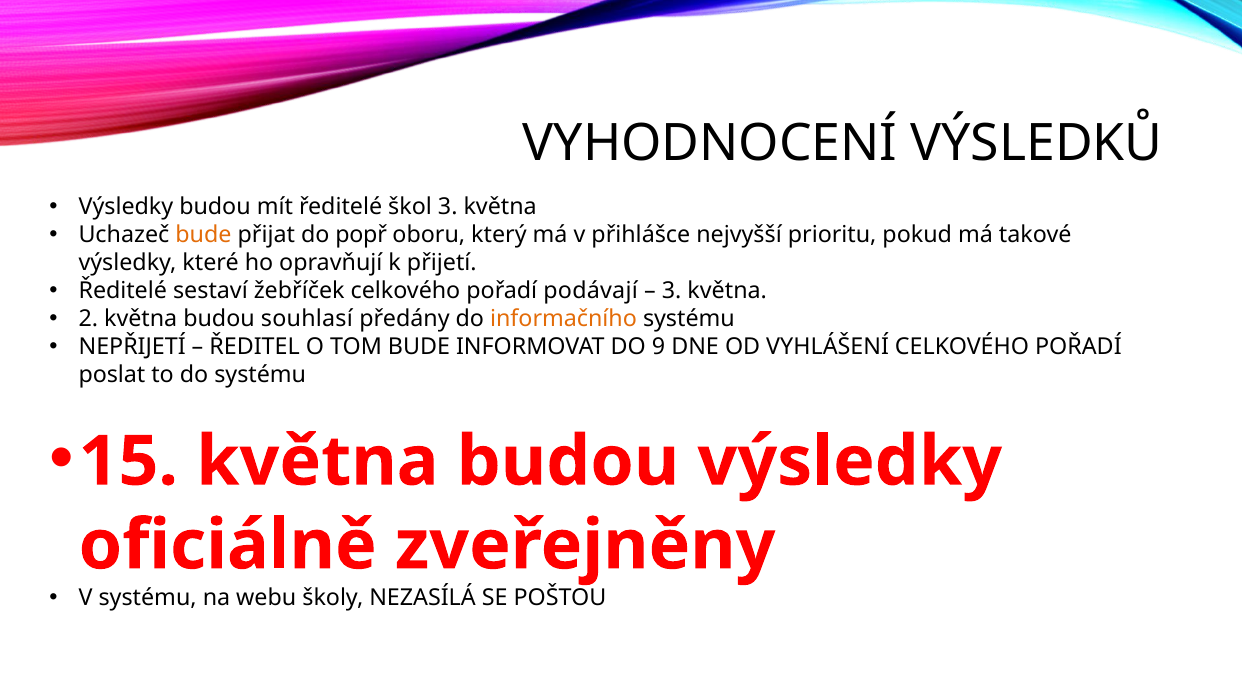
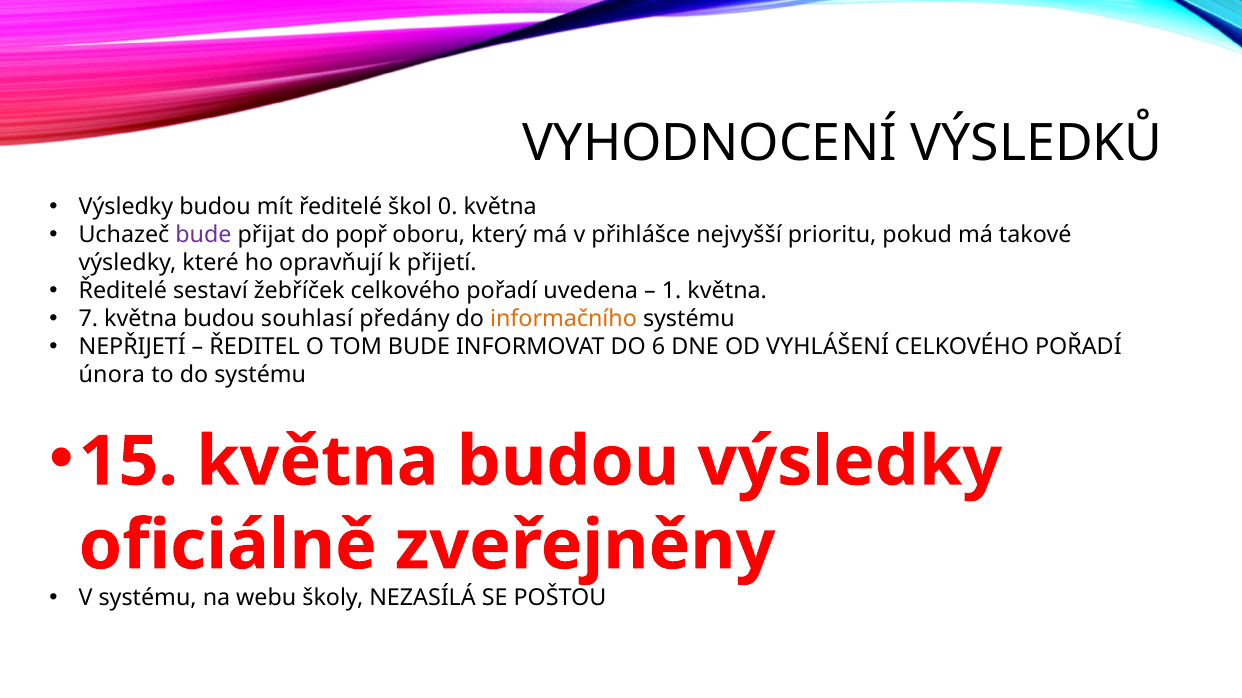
škol 3: 3 -> 0 (448, 207)
bude colour: orange -> purple (203, 235)
podávají: podávají -> uvedena (591, 291)
3: 3 -> 1 (672, 291)
2: 2 -> 7 (88, 319)
9: 9 -> 6 (659, 347)
poslat: poslat -> února (112, 375)
